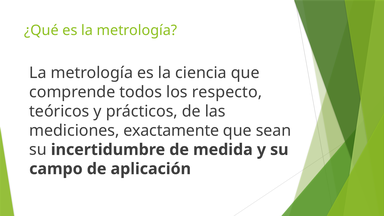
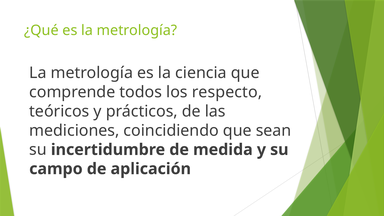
exactamente: exactamente -> coincidiendo (171, 130)
